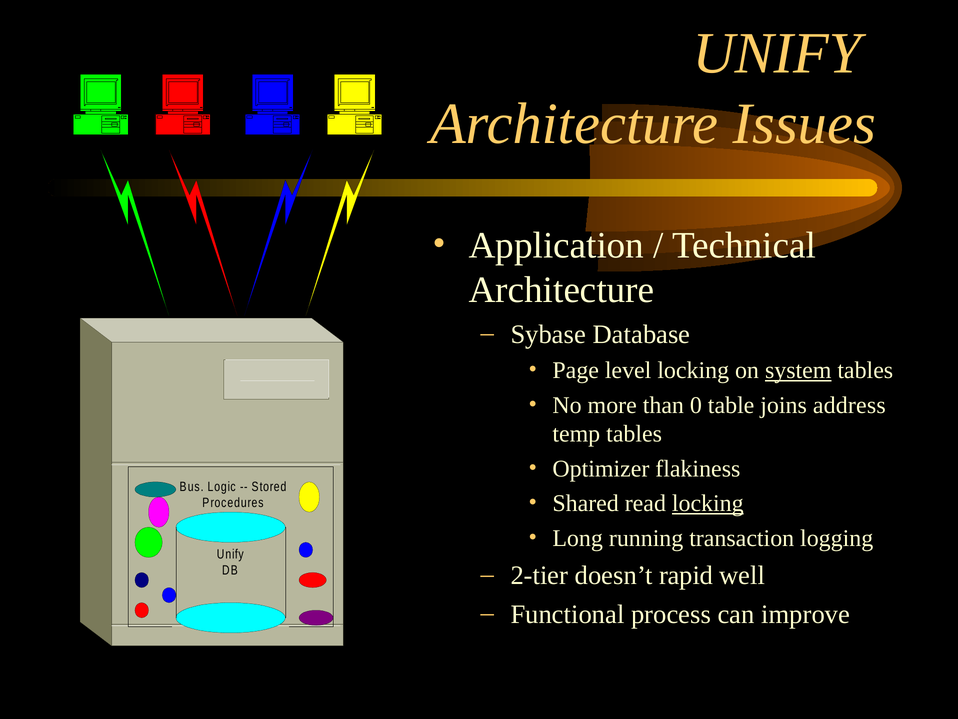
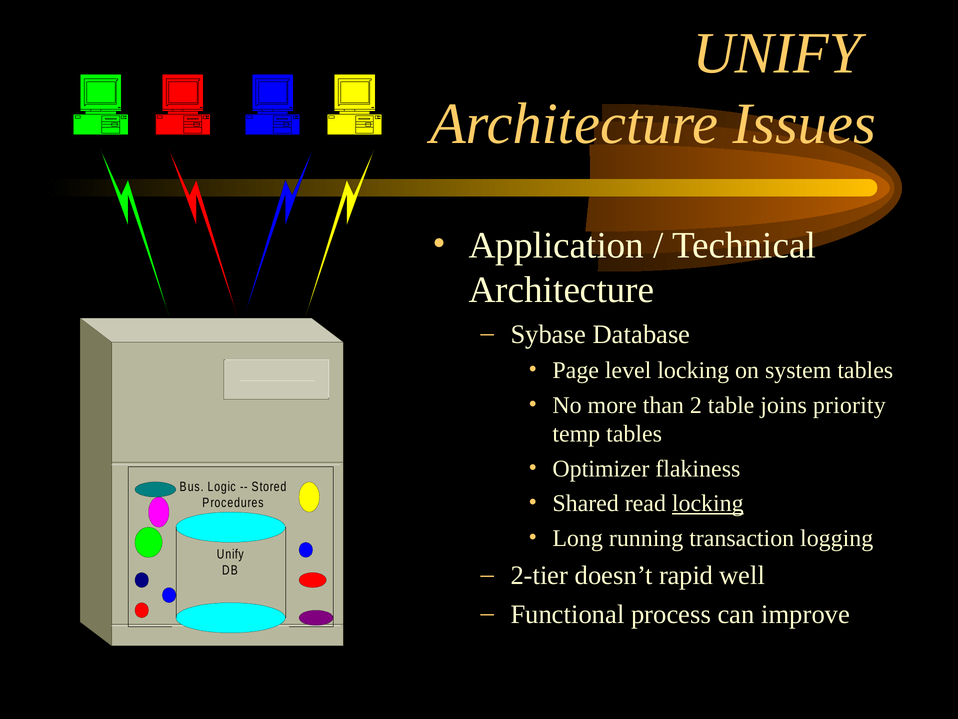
system underline: present -> none (798, 370)
0: 0 -> 2 (696, 405)
address: address -> priority (849, 405)
